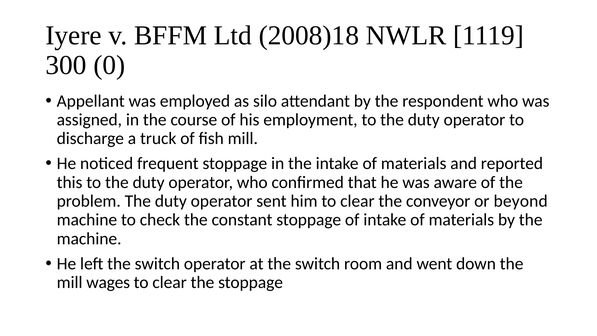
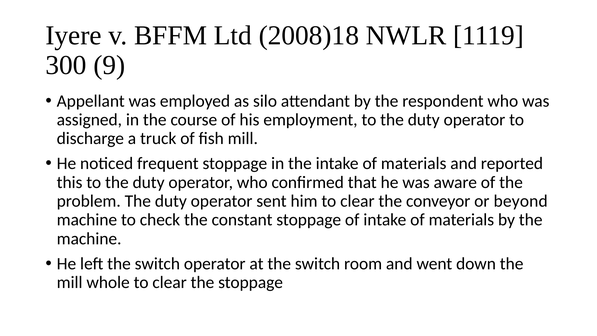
0: 0 -> 9 (109, 65)
wages: wages -> whole (108, 282)
